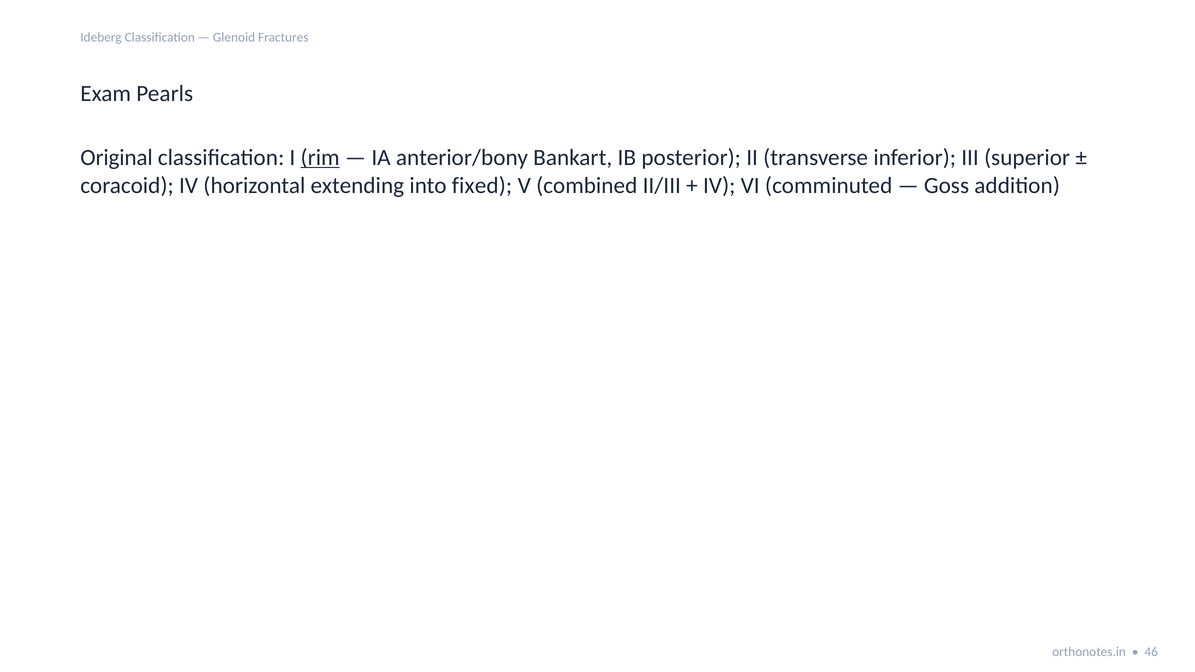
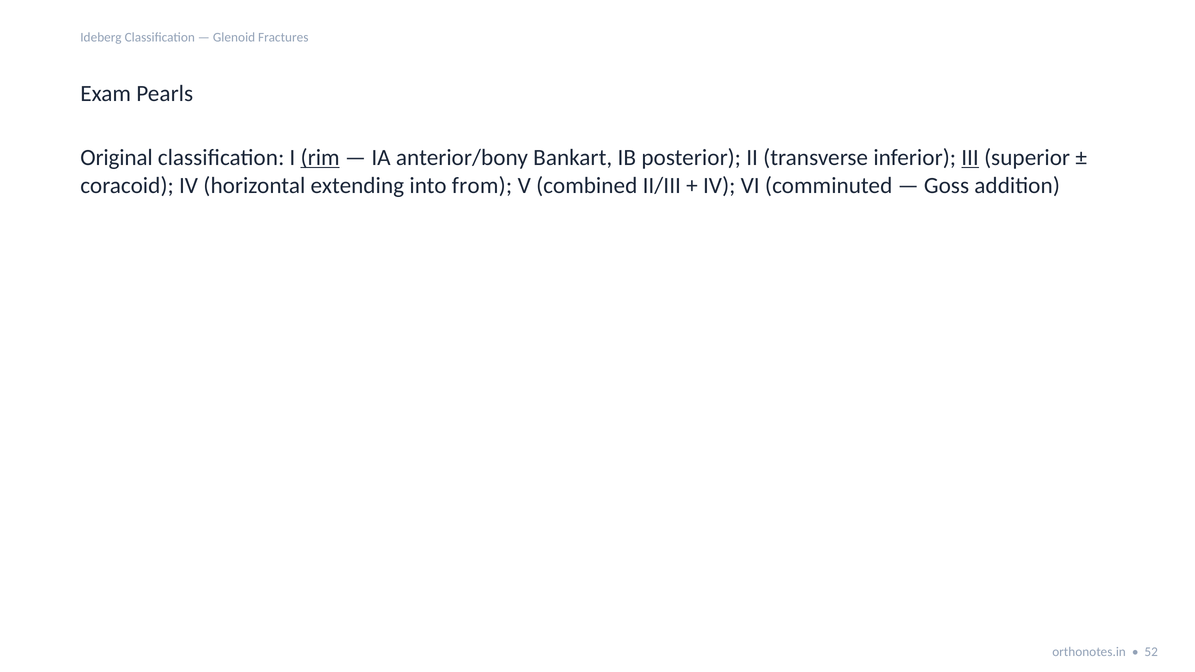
III underline: none -> present (970, 158)
fixed: fixed -> from (482, 185)
46: 46 -> 52 (1151, 652)
